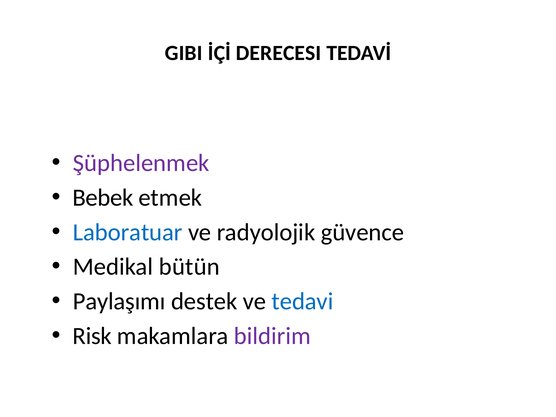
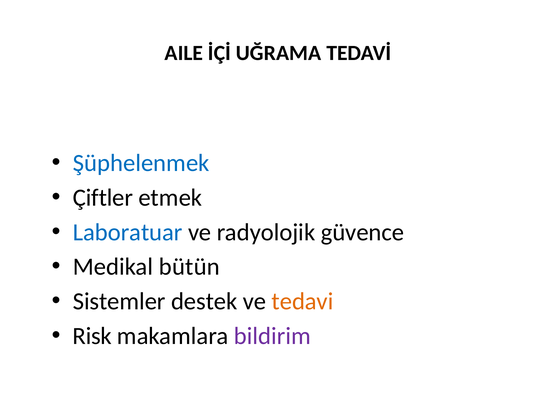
GIBI: GIBI -> AILE (184, 53)
DERECESI: DERECESI -> UĞRAMA (279, 53)
Şüphelenmek colour: purple -> blue (141, 163)
Bebek: Bebek -> Çiftler (103, 198)
Paylaşımı: Paylaşımı -> Sistemler (119, 301)
tedavi colour: blue -> orange (303, 301)
